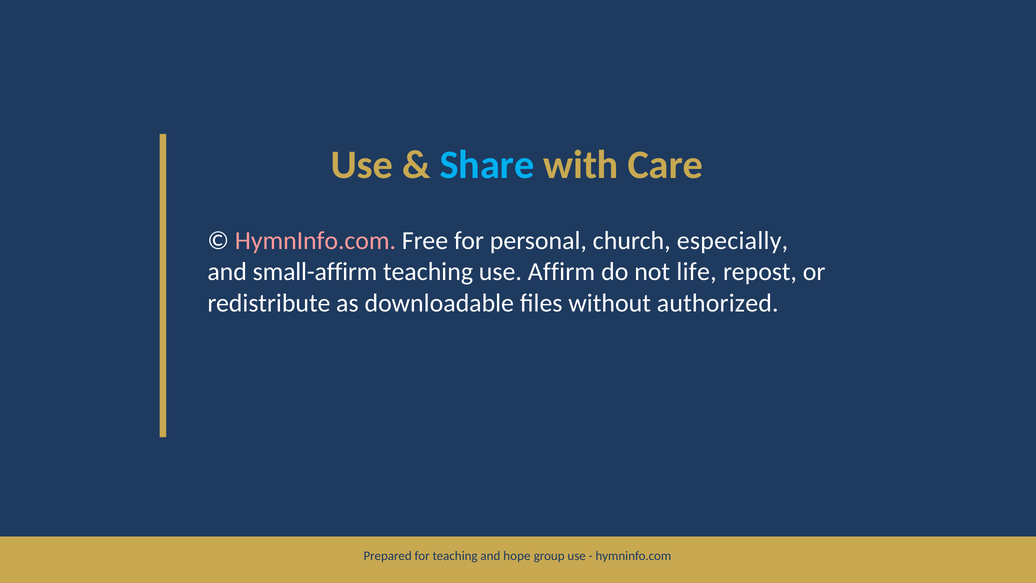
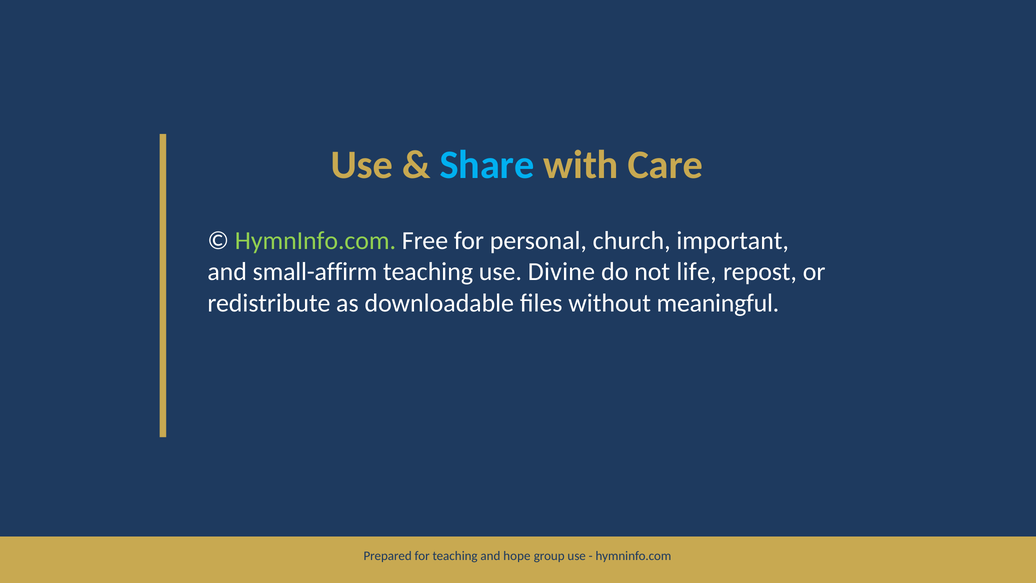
HymnInfo.com colour: pink -> light green (315, 241)
especially: especially -> important (733, 241)
Affirm: Affirm -> Divine (561, 272)
authorized: authorized -> meaningful (718, 303)
